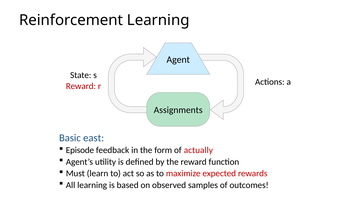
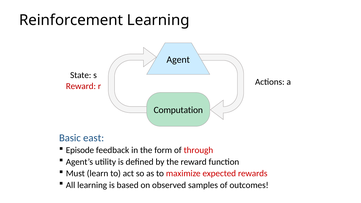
Assignments: Assignments -> Computation (178, 110)
actually: actually -> through (198, 150)
